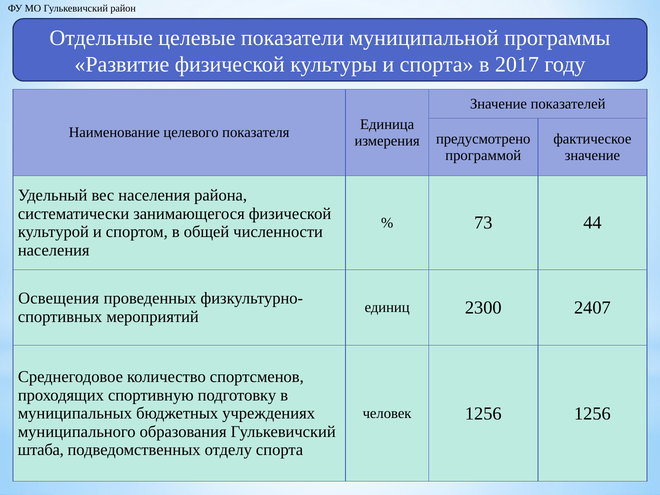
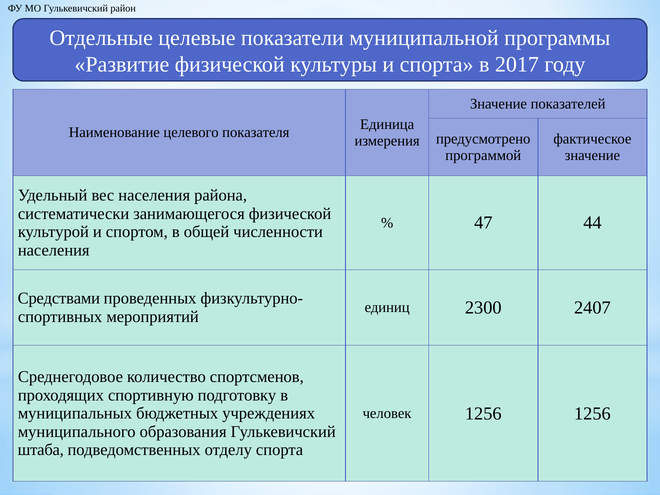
73: 73 -> 47 (483, 223)
Освещения: Освещения -> Средствами (59, 299)
